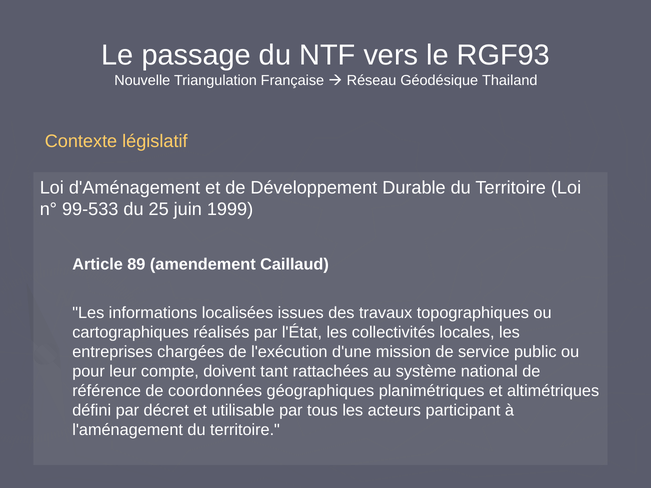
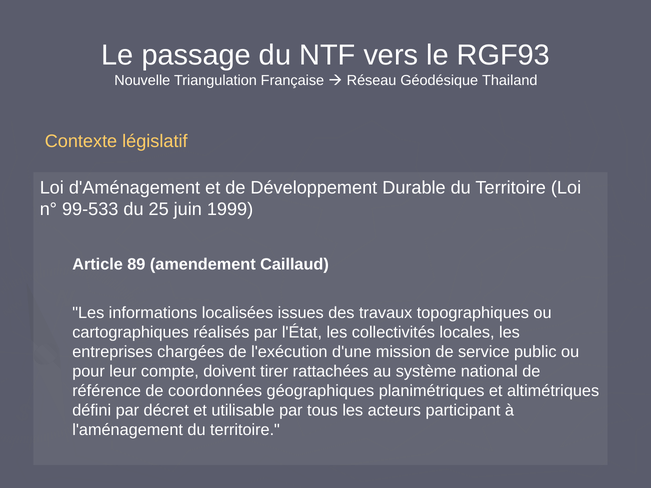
tant: tant -> tirer (274, 372)
